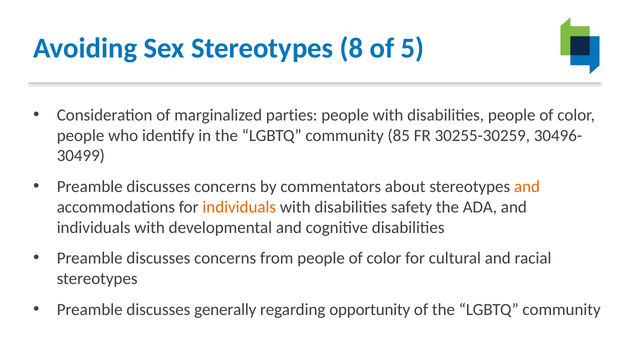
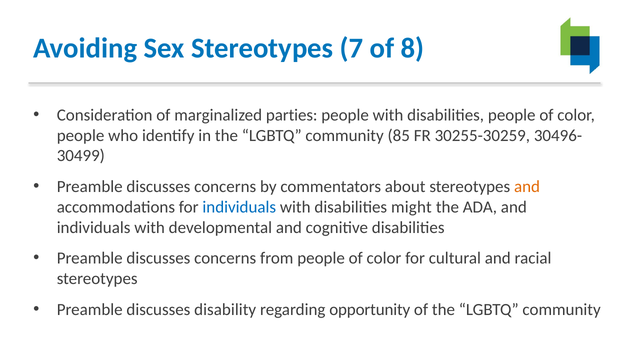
8: 8 -> 7 (352, 48)
5: 5 -> 8 (413, 48)
individuals colour: orange -> blue (239, 207)
safety: safety -> might (411, 207)
generally: generally -> disability (225, 309)
